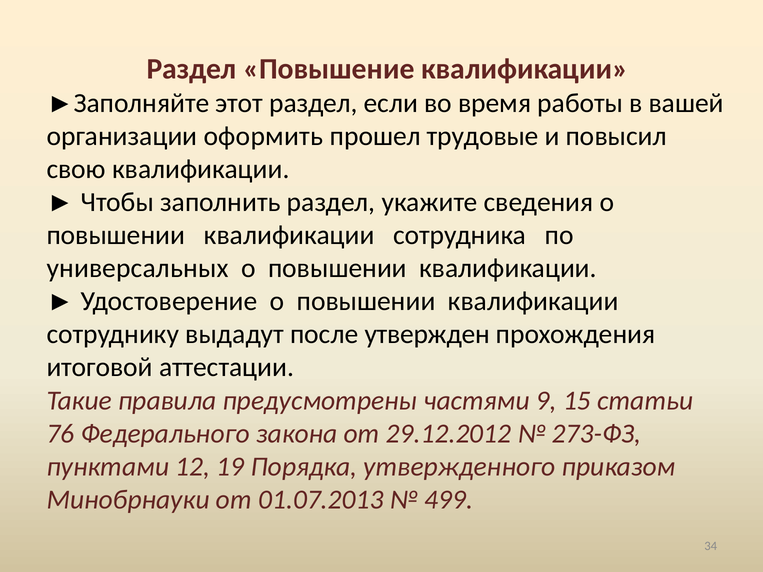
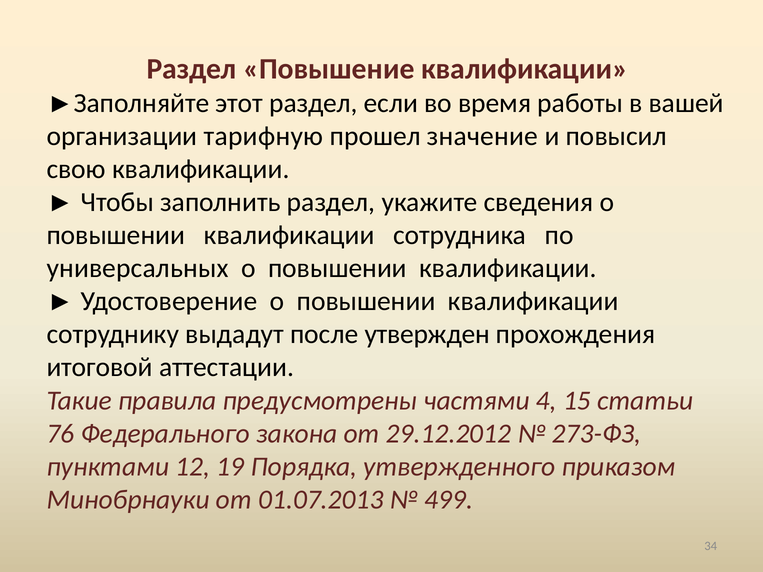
оформить: оформить -> тарифную (264, 136)
трудовые: трудовые -> значение (482, 136)
9: 9 -> 4 (546, 401)
